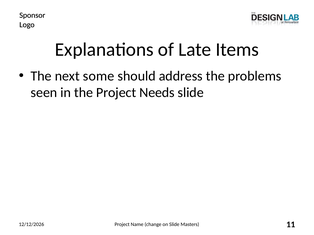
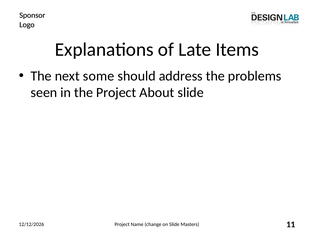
Needs: Needs -> About (157, 93)
